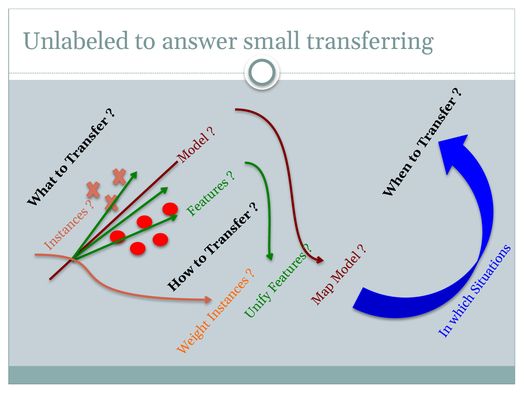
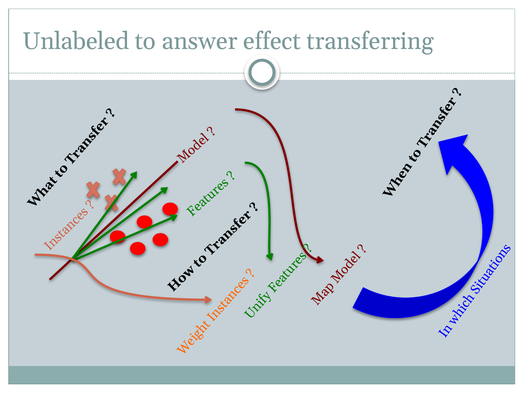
small: small -> effect (272, 41)
